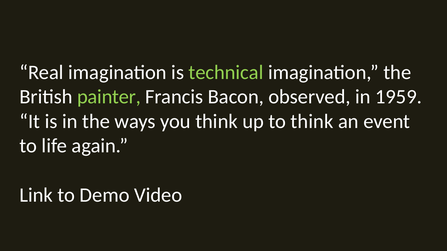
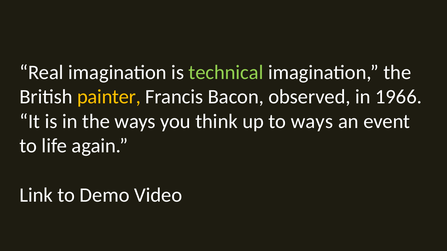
painter colour: light green -> yellow (109, 97)
1959: 1959 -> 1966 (399, 97)
to think: think -> ways (312, 122)
